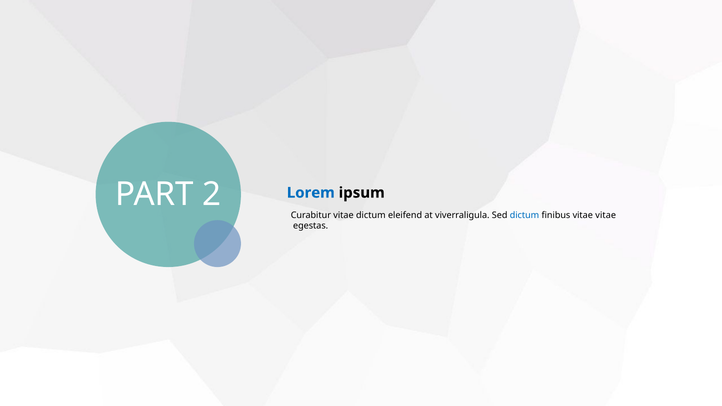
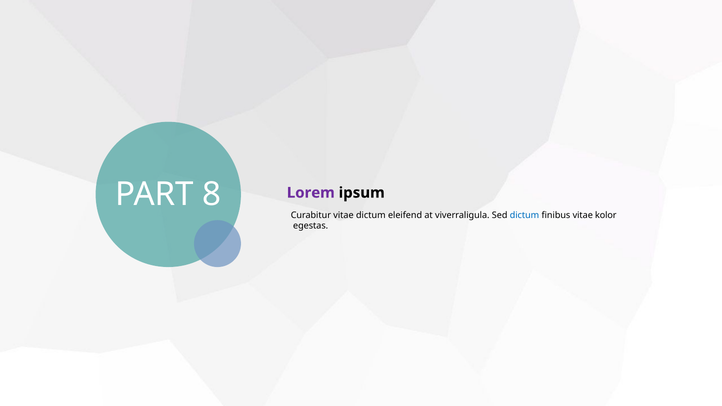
2: 2 -> 8 (212, 194)
vitae vitae: vitae -> kolor (606, 215)
Lorem colour: blue -> purple (311, 193)
